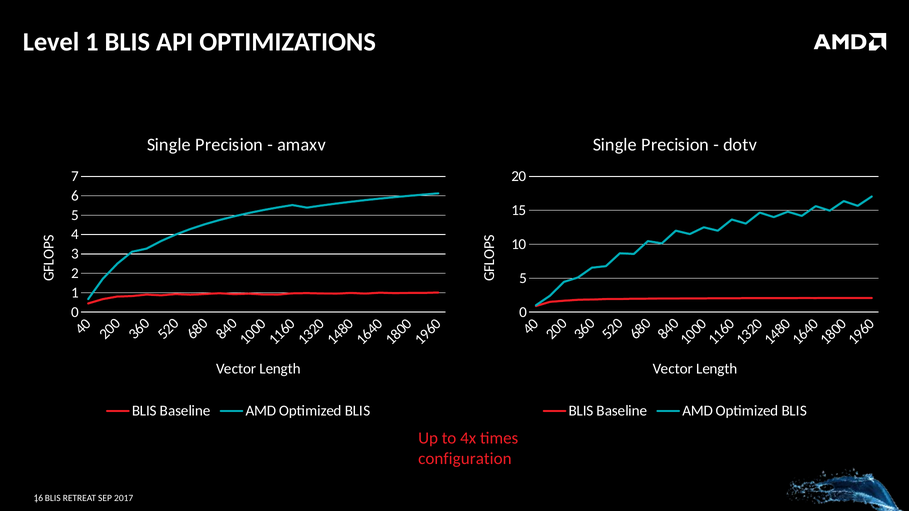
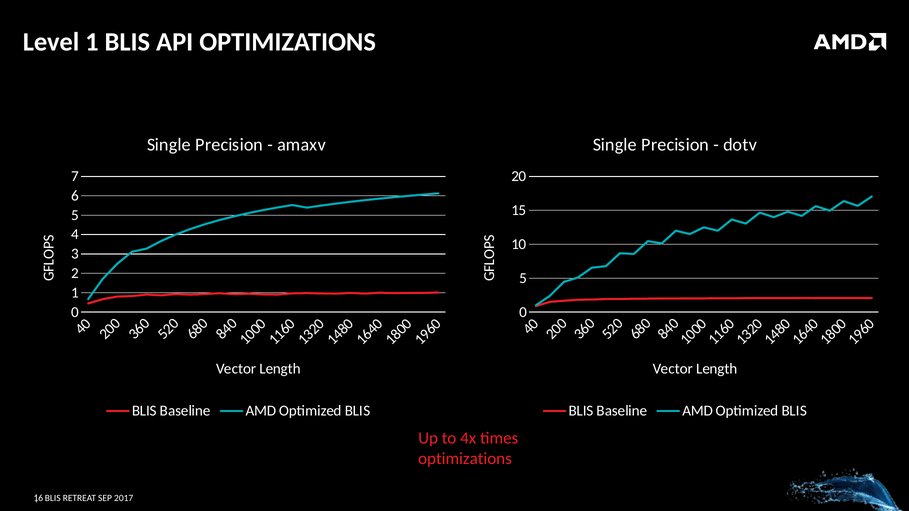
configuration: configuration -> optimizations (465, 459)
